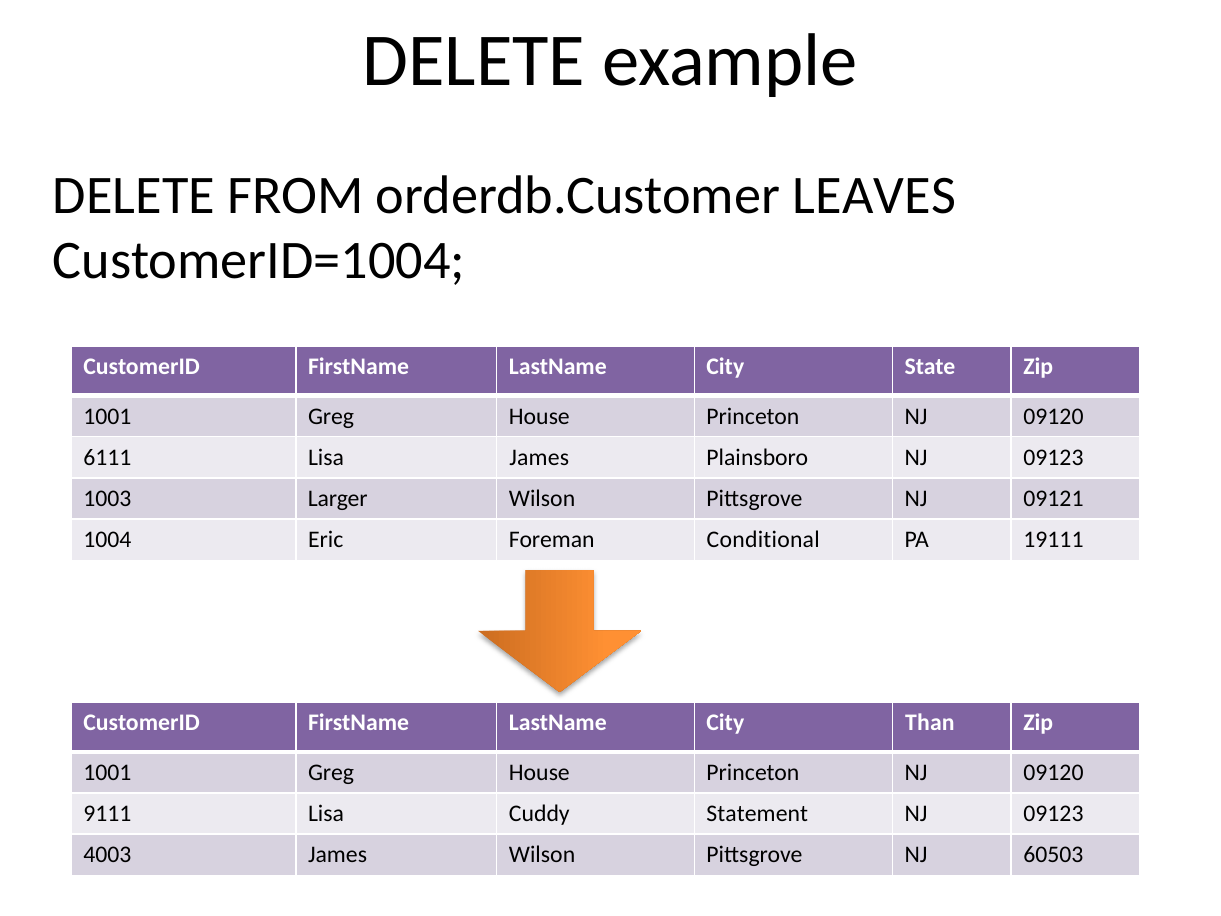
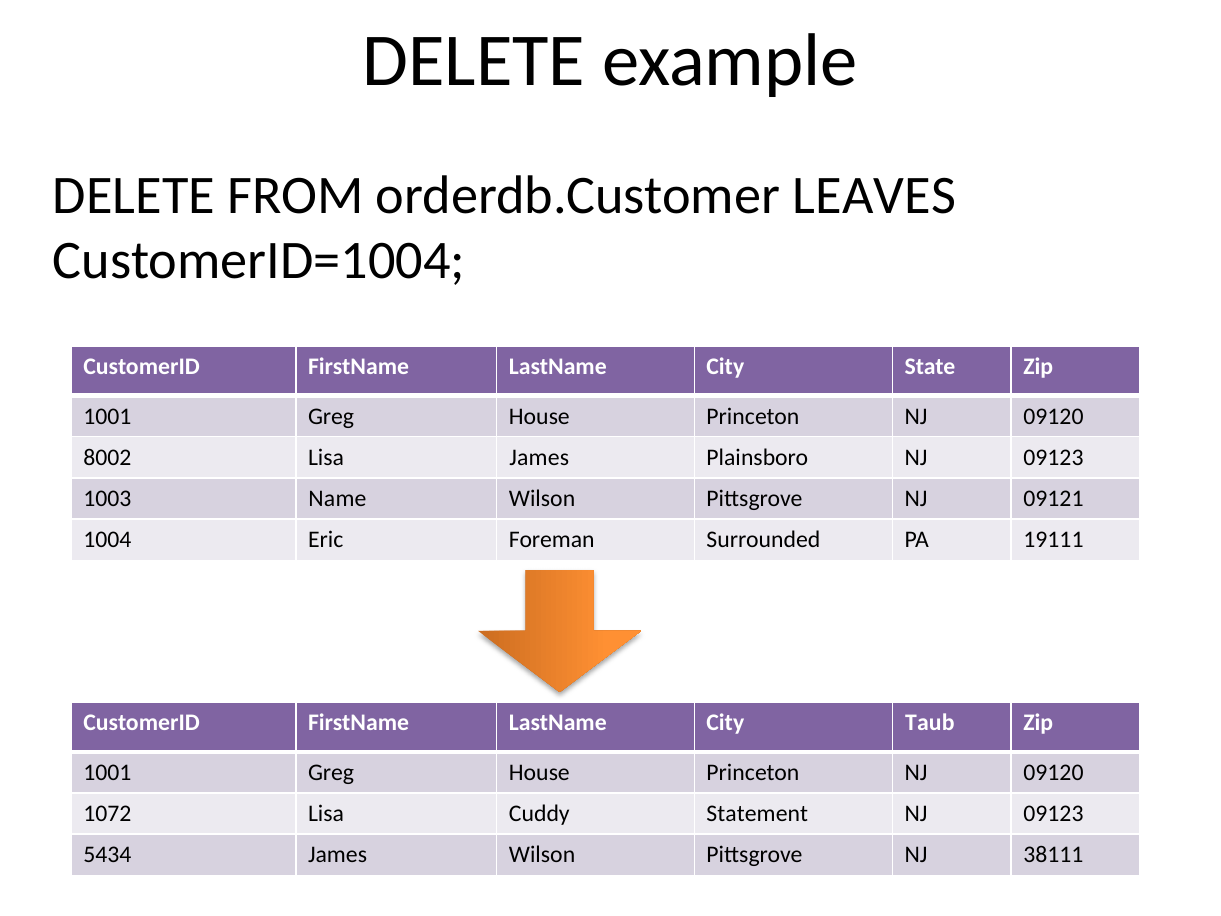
6111: 6111 -> 8002 (107, 457)
Larger: Larger -> Name (337, 499)
Conditional: Conditional -> Surrounded (763, 540)
Than: Than -> Taub (930, 723)
9111: 9111 -> 1072 (107, 814)
4003: 4003 -> 5434 (107, 855)
60503: 60503 -> 38111 (1053, 855)
